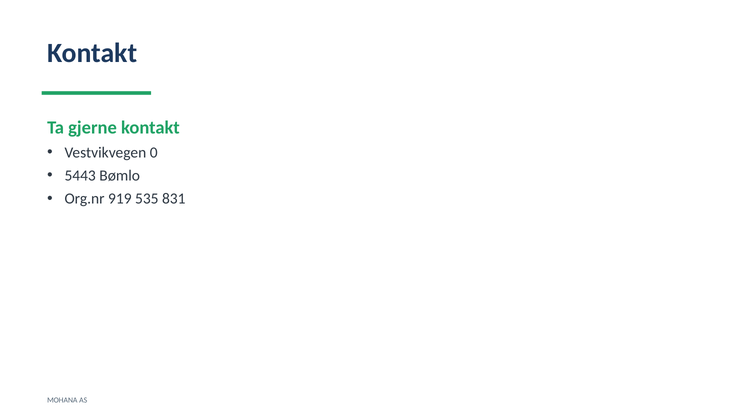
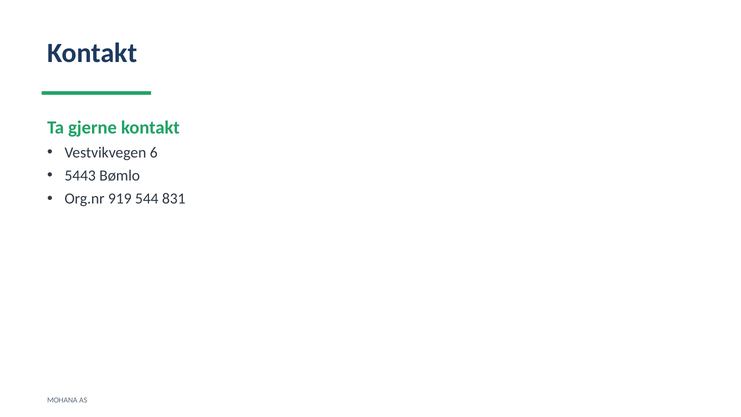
0: 0 -> 6 (154, 152)
535: 535 -> 544 (147, 199)
